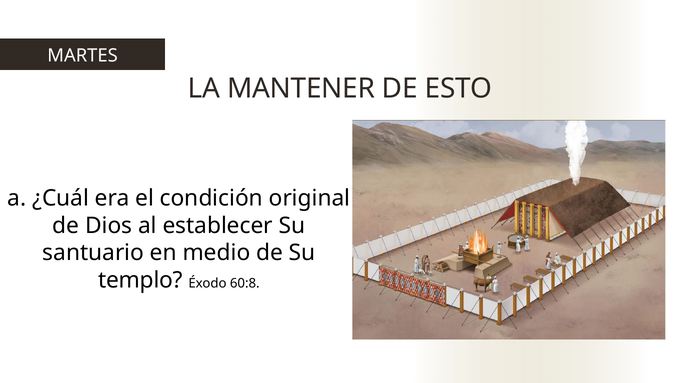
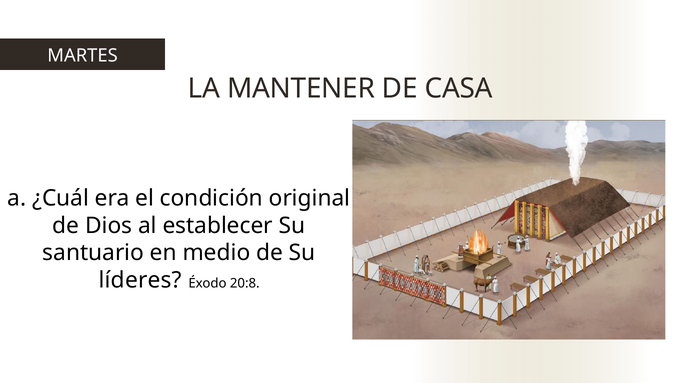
ESTO: ESTO -> CASA (459, 89)
templo: templo -> líderes (140, 280)
60:8: 60:8 -> 20:8 (245, 283)
